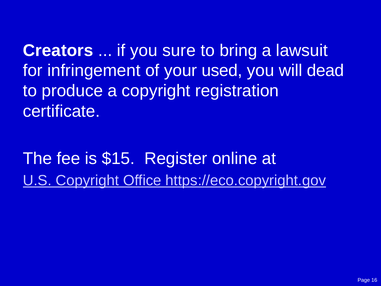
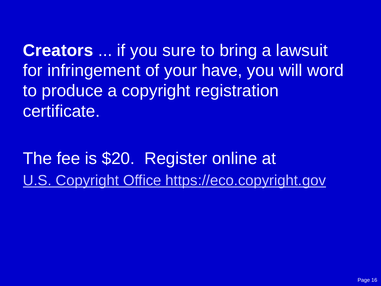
used: used -> have (222, 70)
dead: dead -> word (325, 70)
$15: $15 -> $20 (118, 158)
